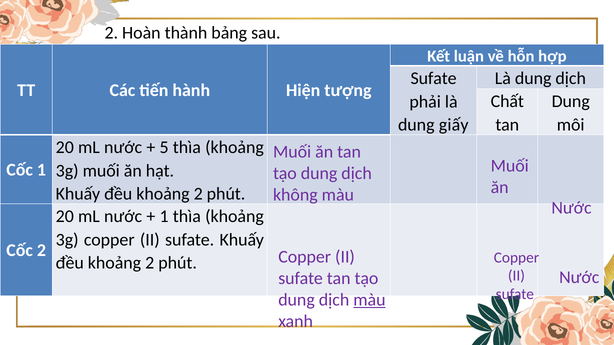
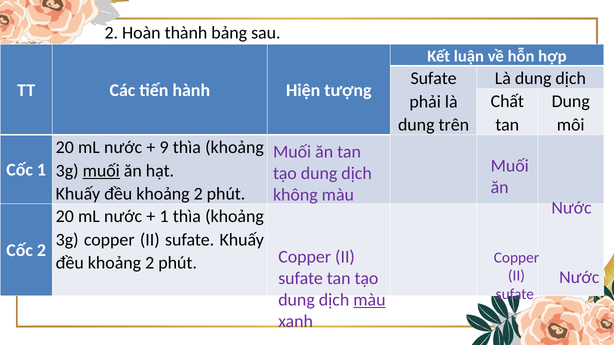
giấy: giấy -> trên (454, 125)
5: 5 -> 9 (164, 147)
muối underline: none -> present (101, 171)
